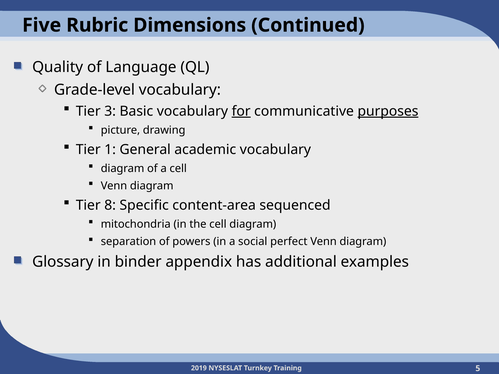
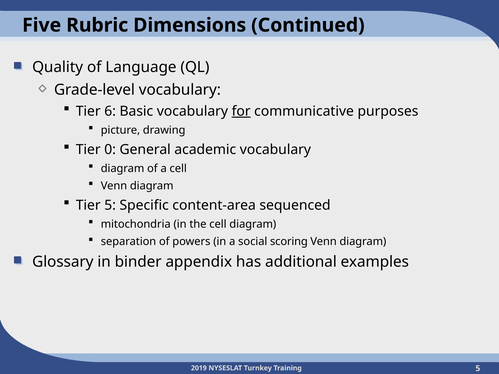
3: 3 -> 6 (110, 111)
purposes underline: present -> none (388, 111)
1: 1 -> 0 (110, 150)
Tier 8: 8 -> 5 (110, 205)
perfect: perfect -> scoring (289, 242)
